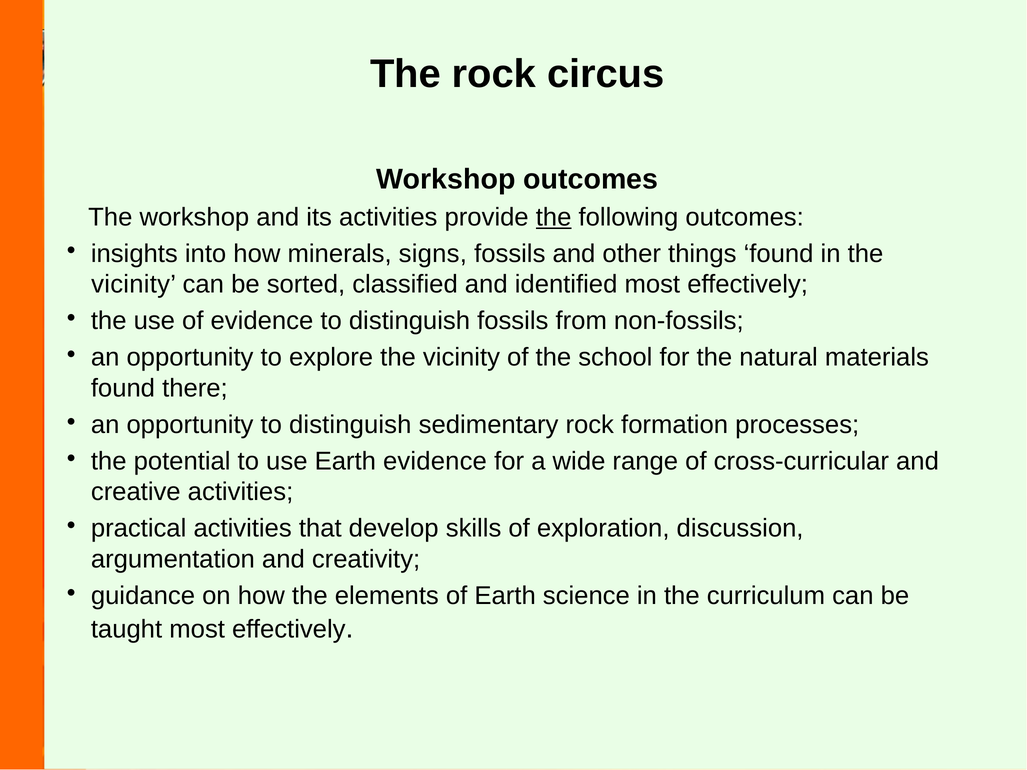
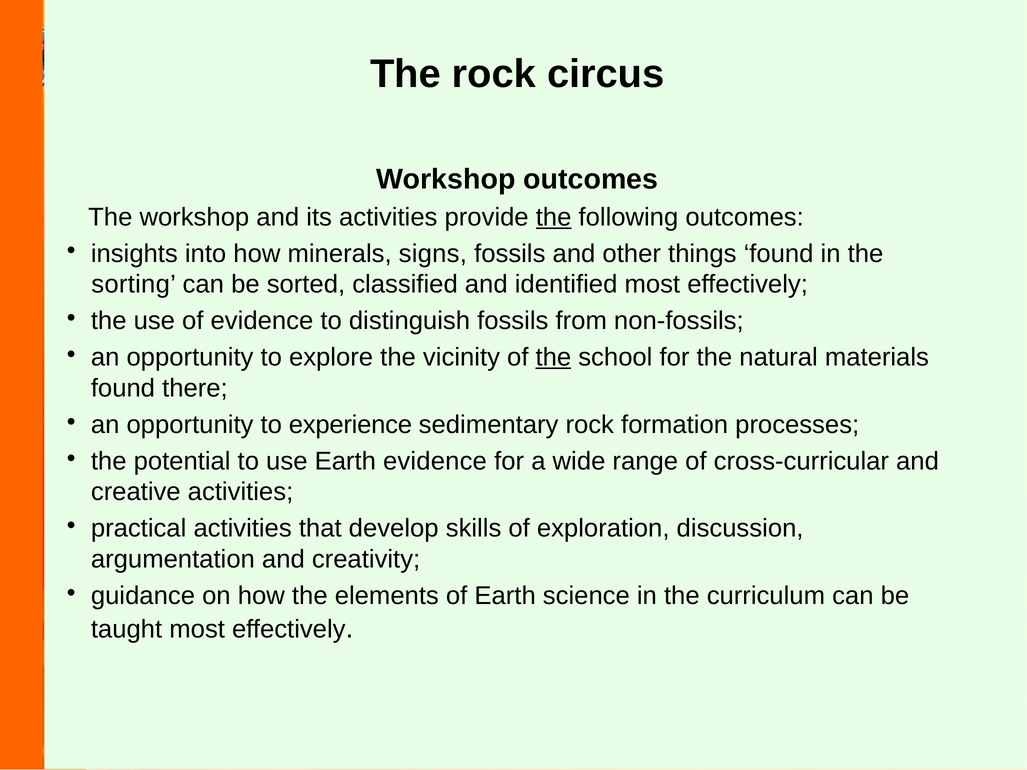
vicinity: vicinity -> sorting (134, 284)
the underline: none -> present (553, 357)
opportunity to distinguish: distinguish -> experience (350, 425)
